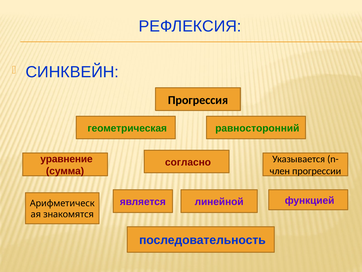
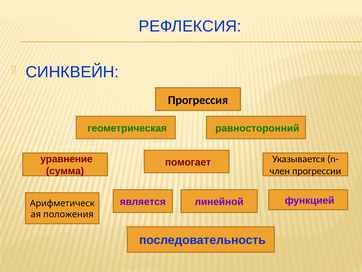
согласно: согласно -> помогает (188, 162)
знакомятся: знакомятся -> положения (68, 214)
